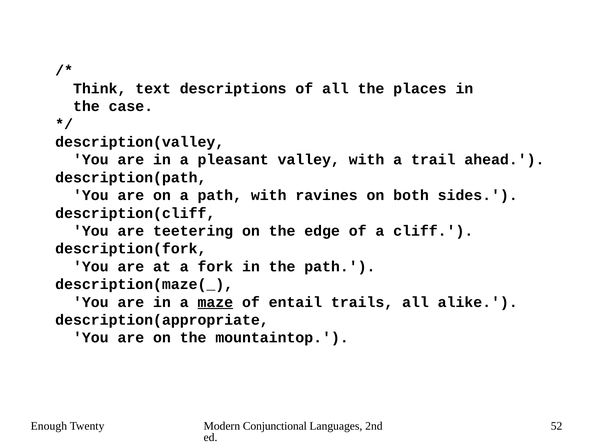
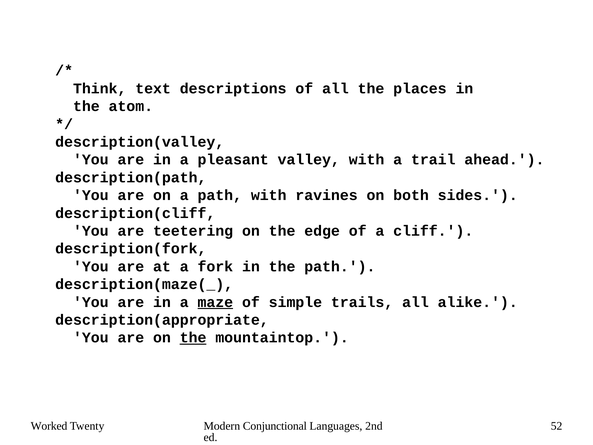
case: case -> atom (131, 106)
entail: entail -> simple (295, 302)
the underline: none -> present (193, 338)
Enough: Enough -> Worked (49, 426)
